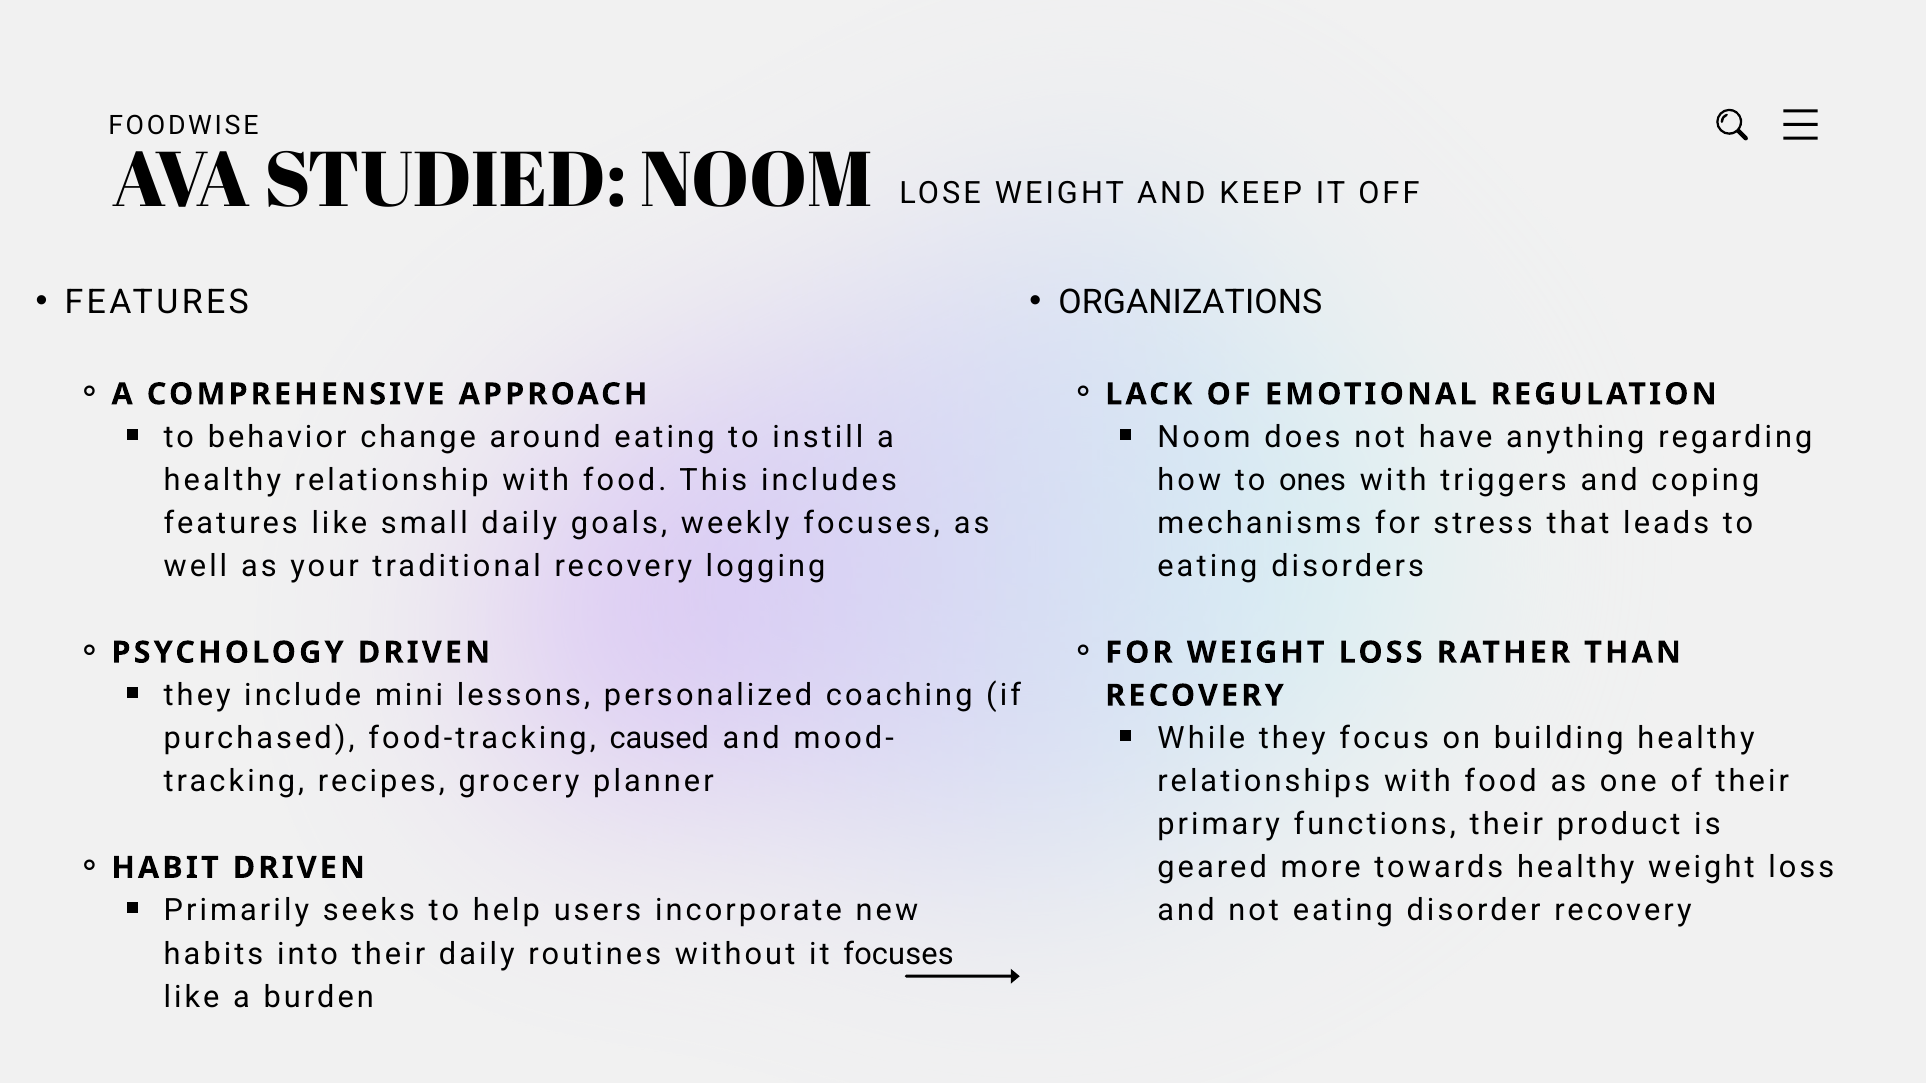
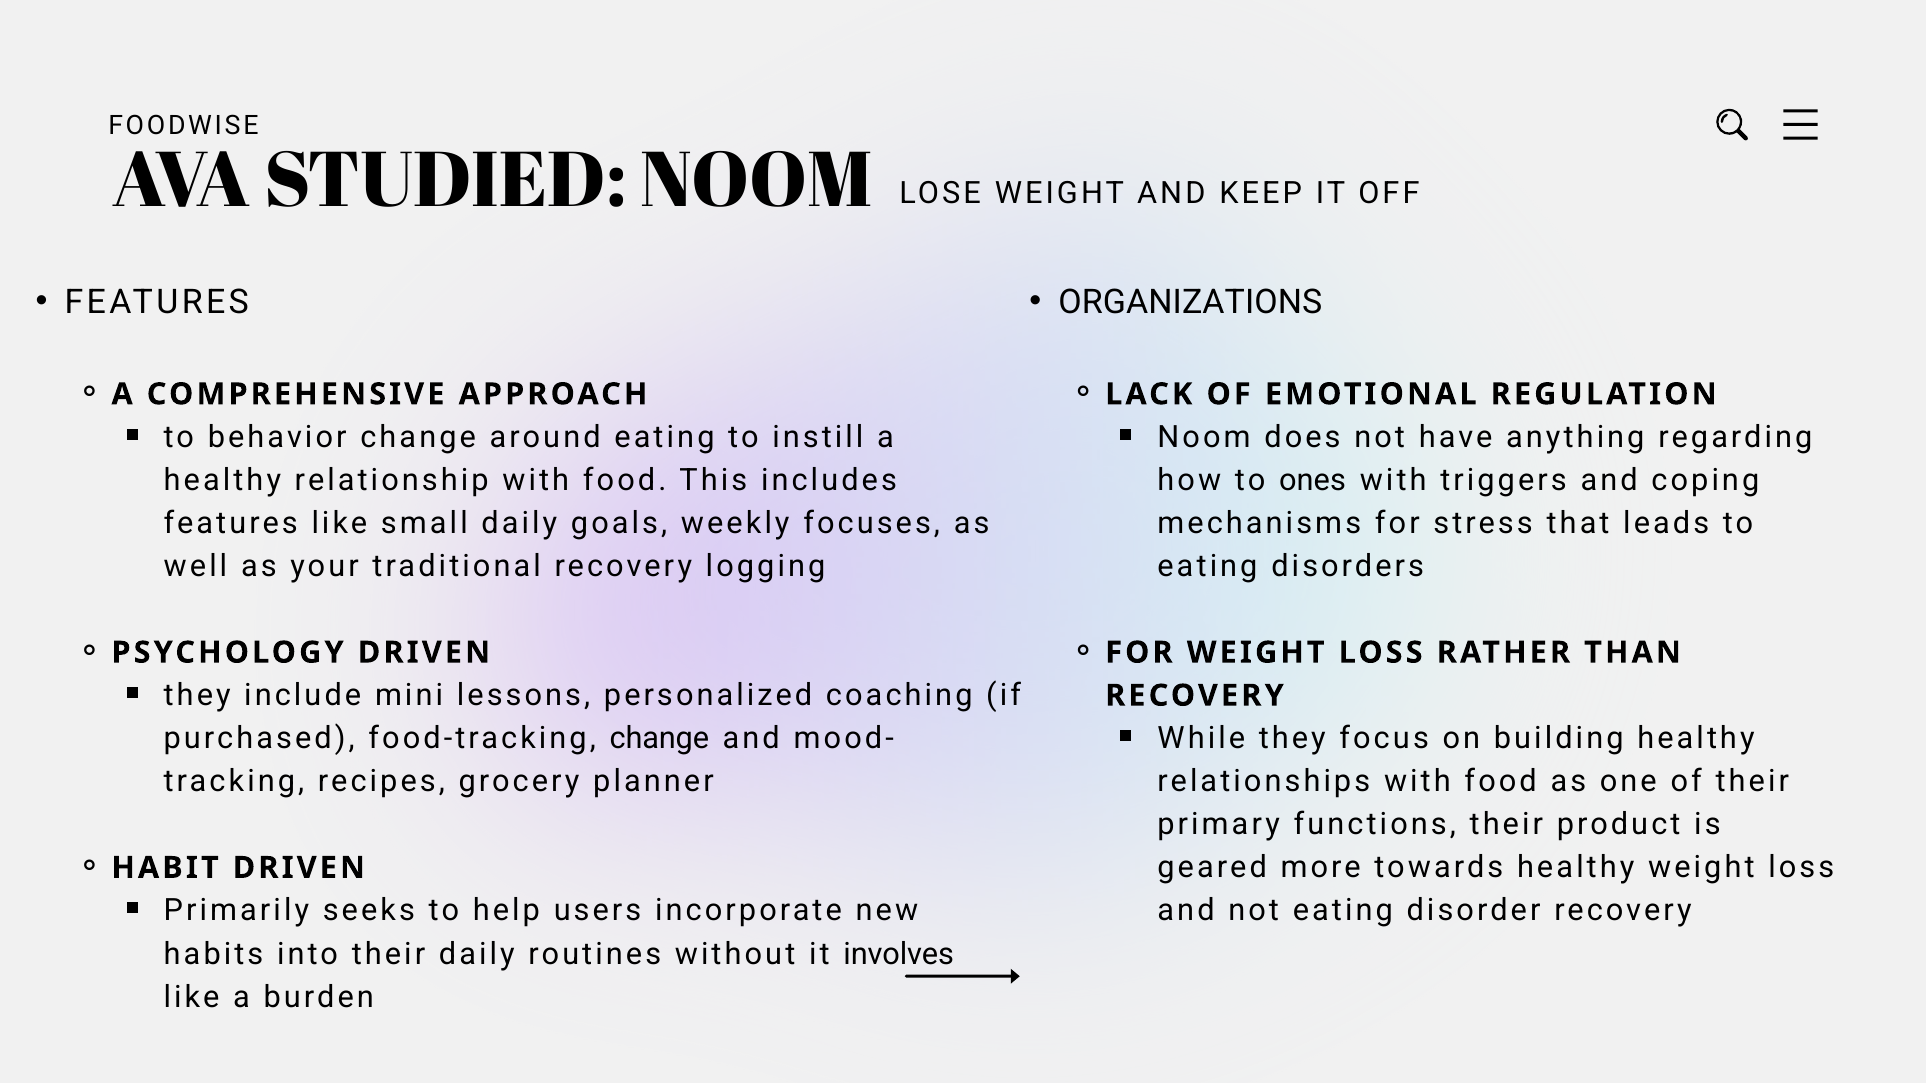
food-tracking caused: caused -> change (659, 739)
it focuses: focuses -> involves (899, 954)
